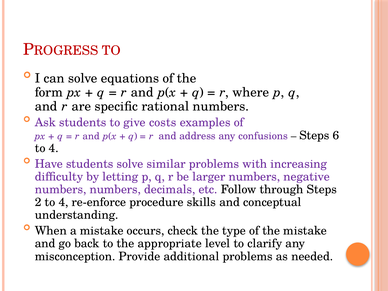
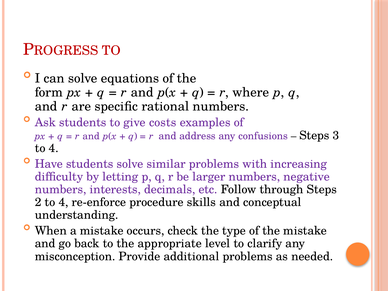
6: 6 -> 3 (336, 135)
numbers numbers: numbers -> interests (115, 189)
